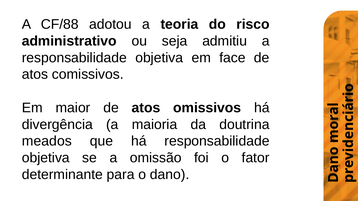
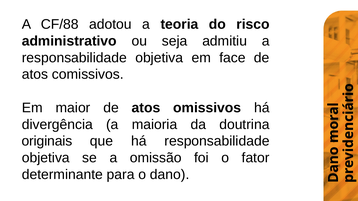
meados: meados -> originais (47, 141)
